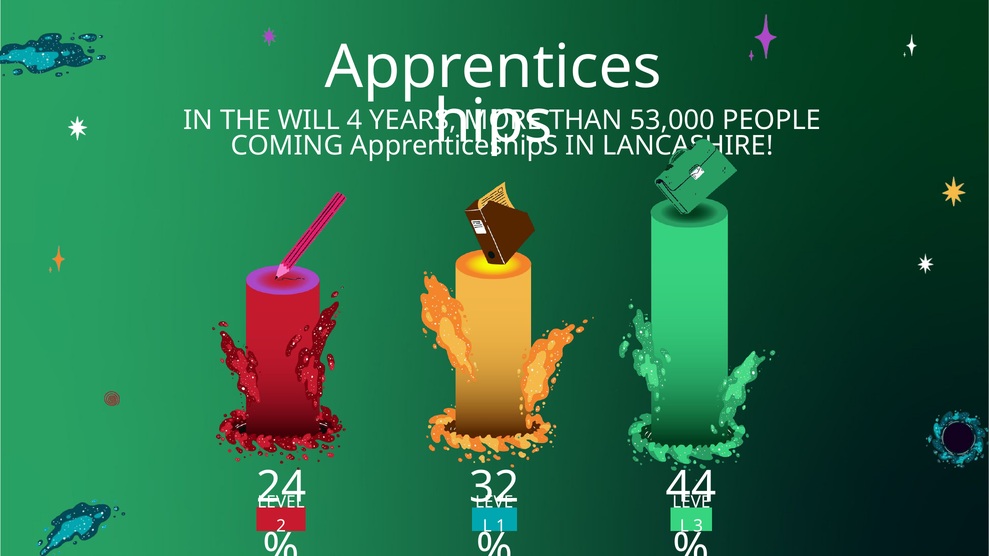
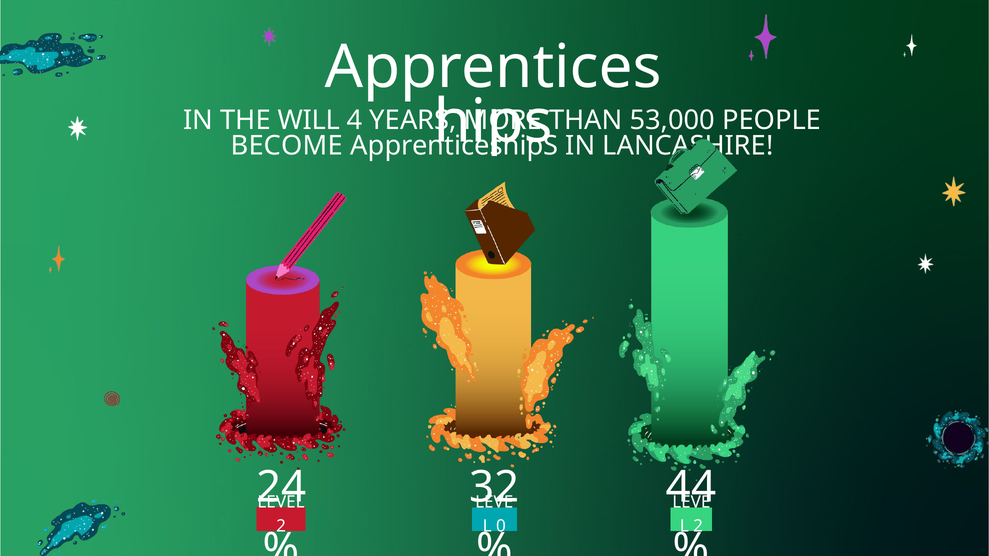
COMING: COMING -> BECOME (287, 146)
1: 1 -> 0 (501, 527)
3: 3 -> 2 (698, 527)
